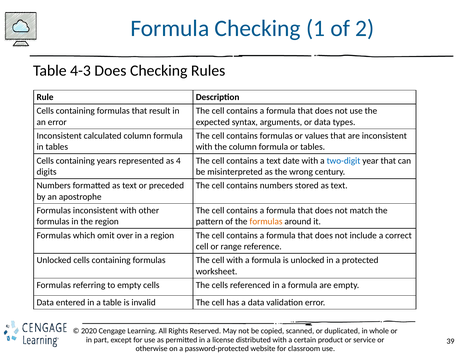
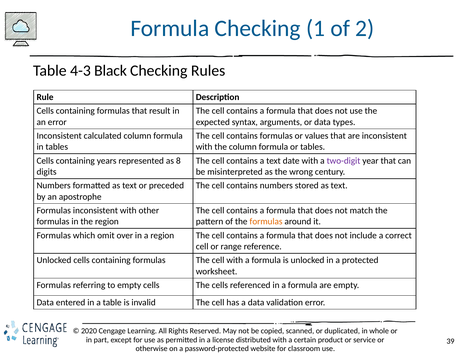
4-3 Does: Does -> Black (111, 71)
4: 4 -> 8 (178, 161)
two-digit colour: blue -> purple (343, 161)
